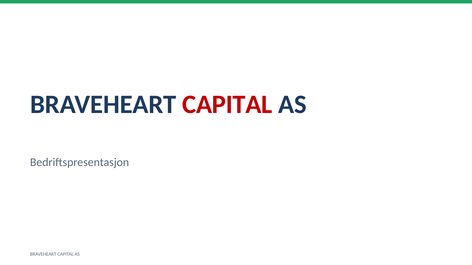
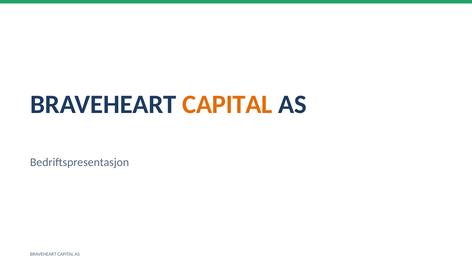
CAPITAL colour: red -> orange (227, 105)
